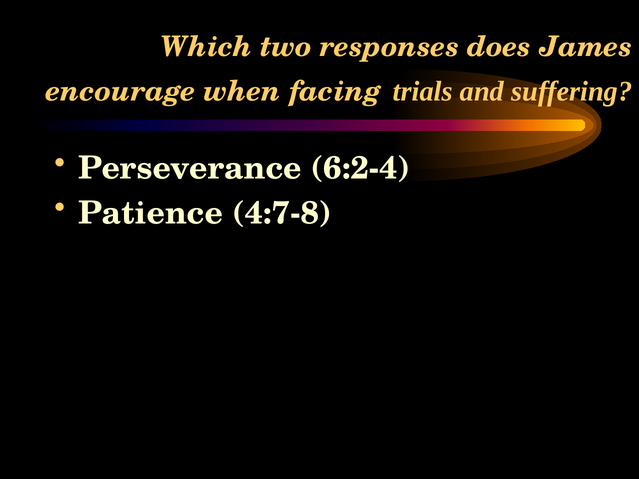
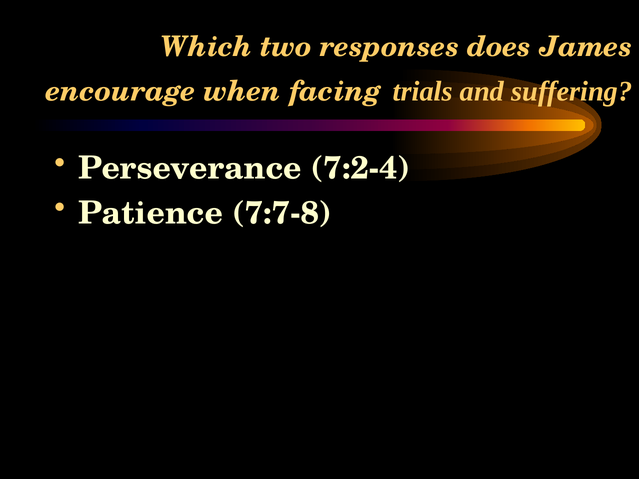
6:2-4: 6:2-4 -> 7:2-4 (361, 168)
4:7-8: 4:7-8 -> 7:7-8 (282, 213)
